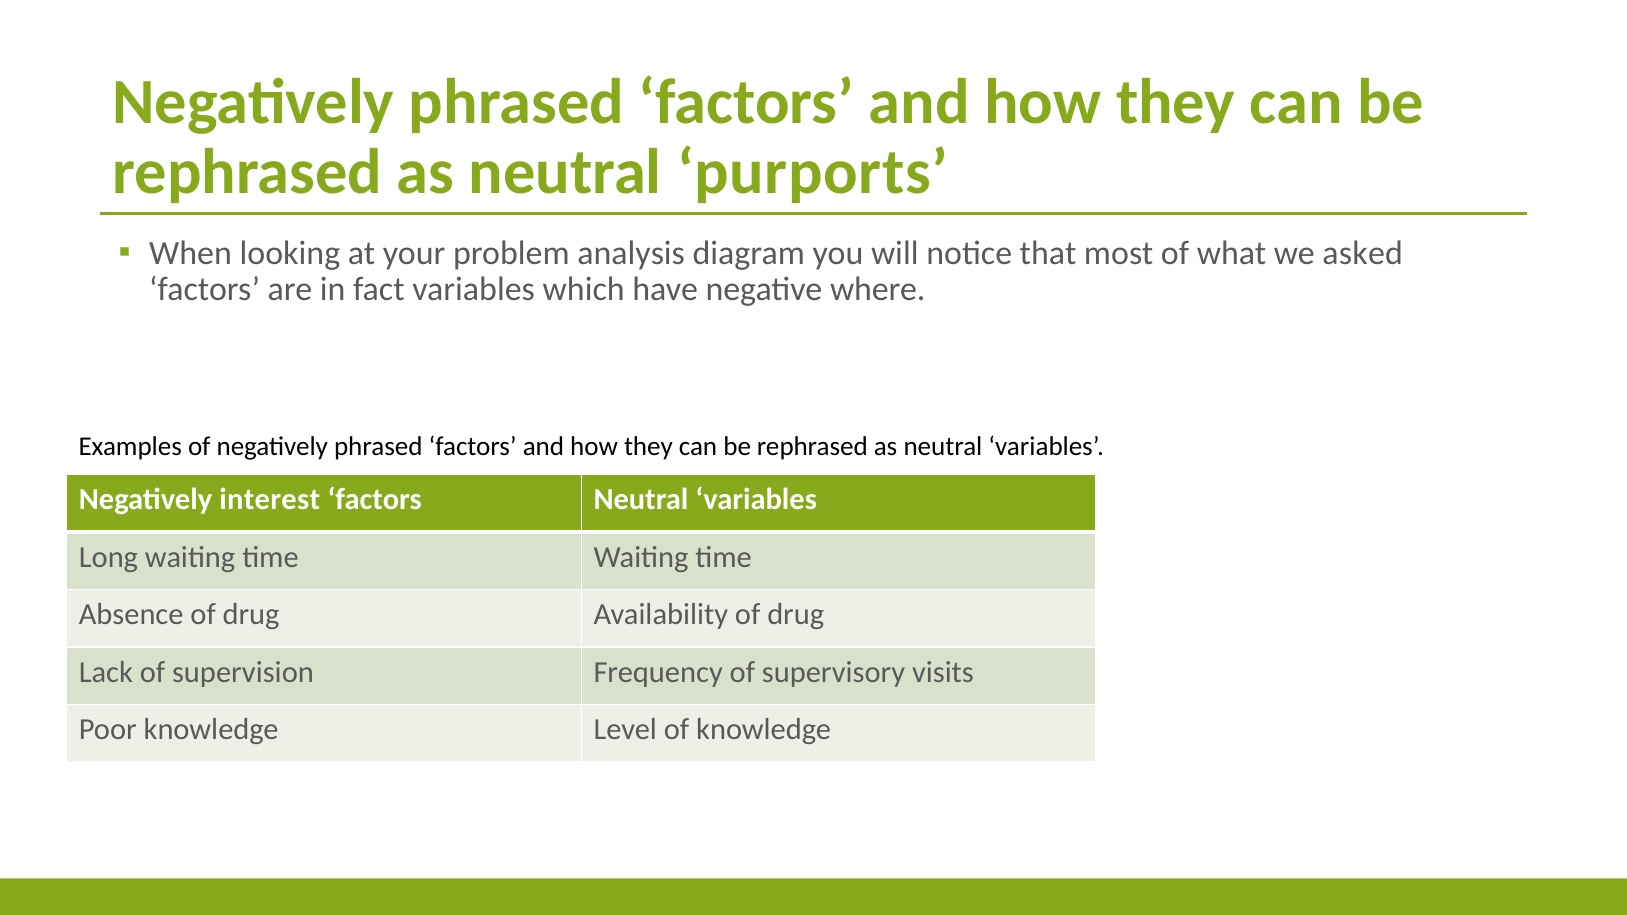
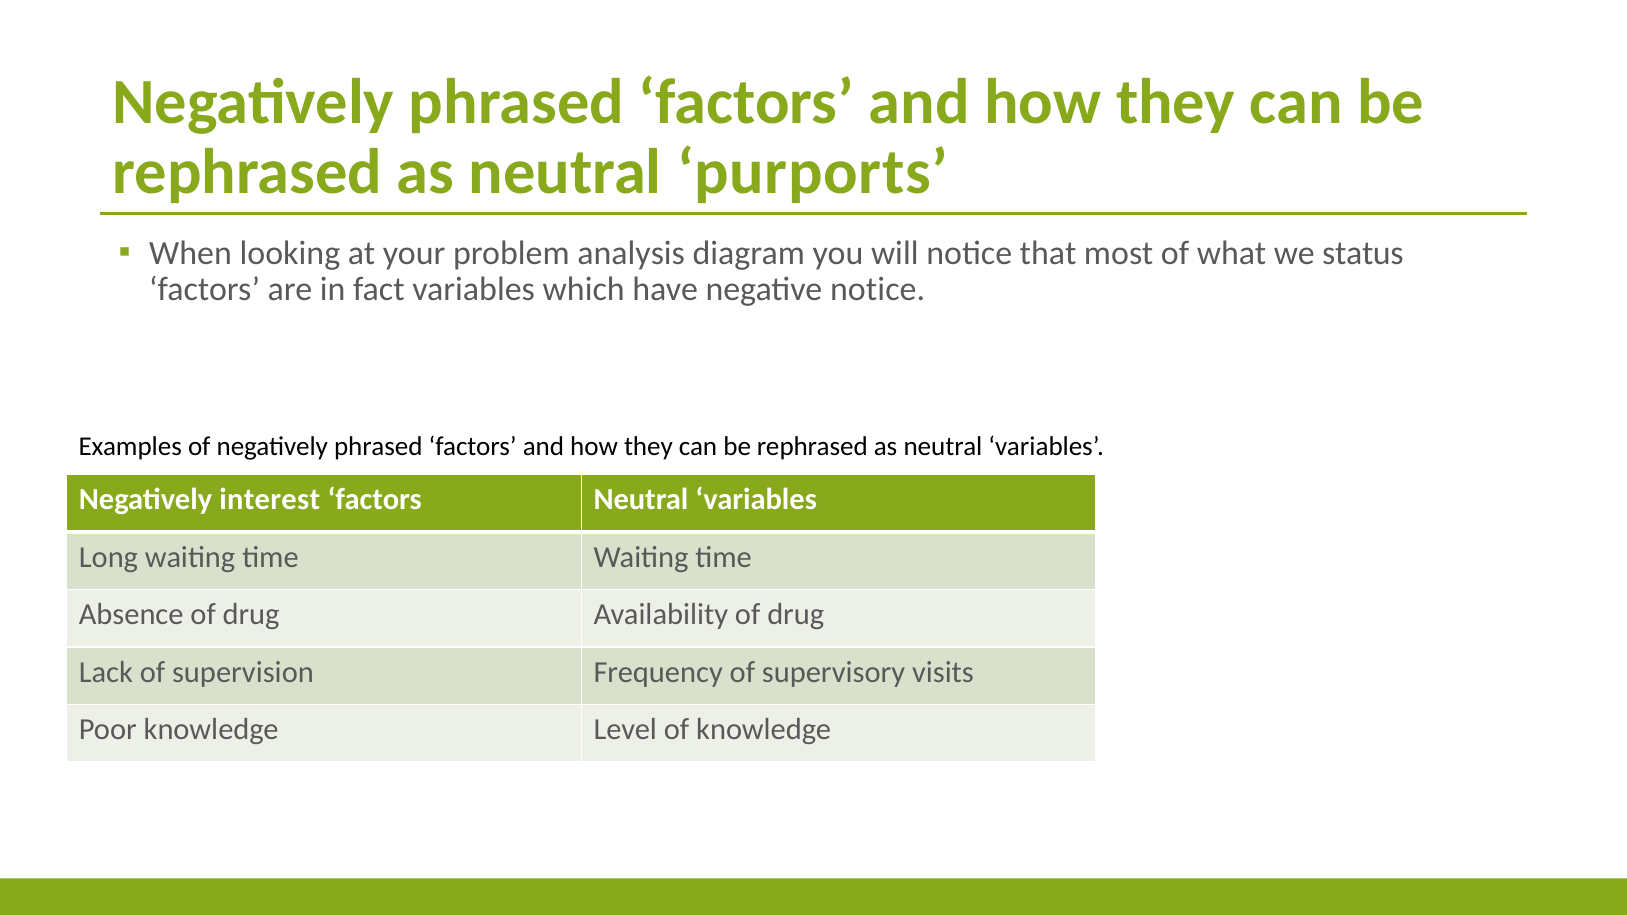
asked: asked -> status (1363, 253)
negative where: where -> notice (878, 290)
